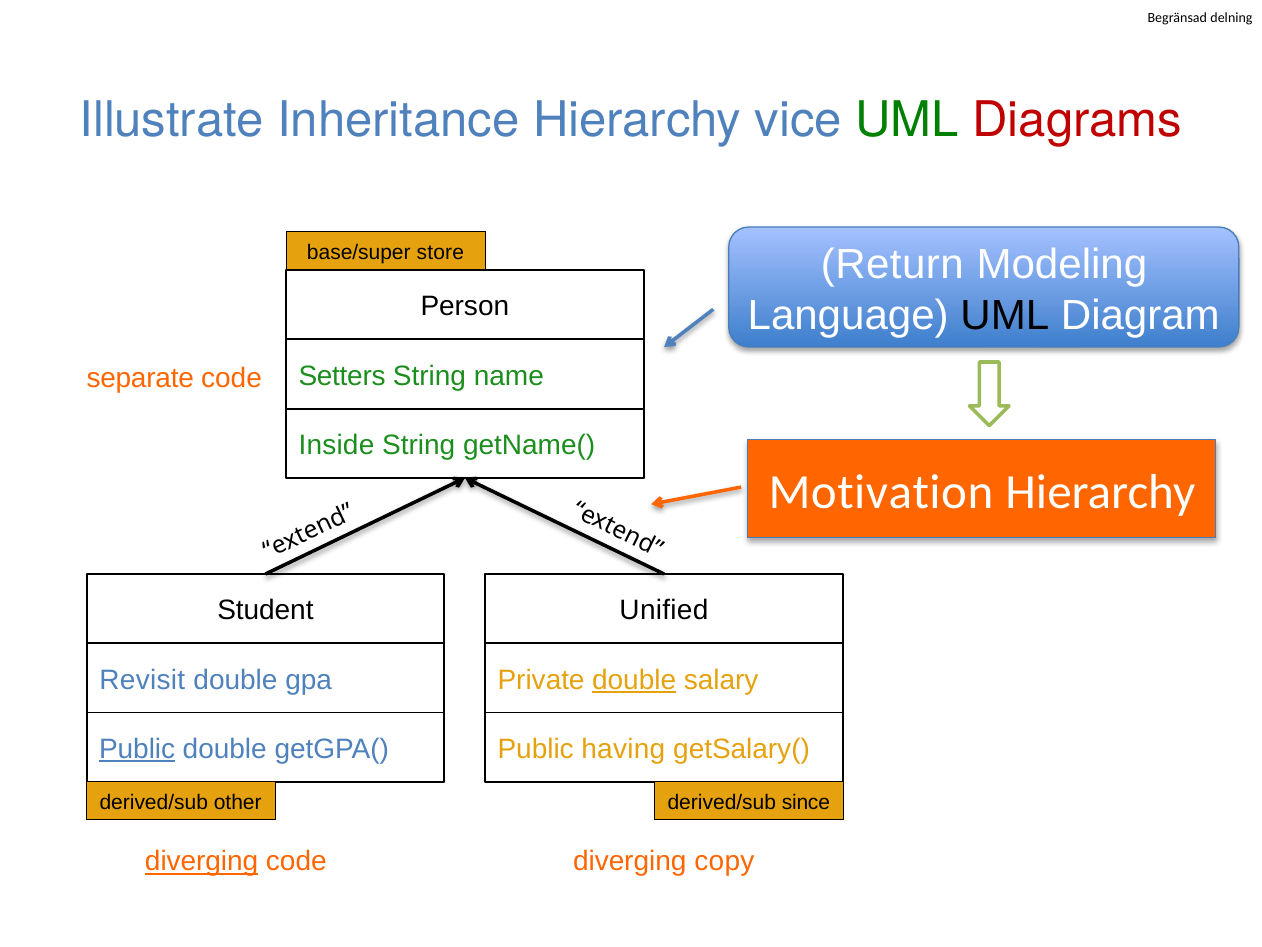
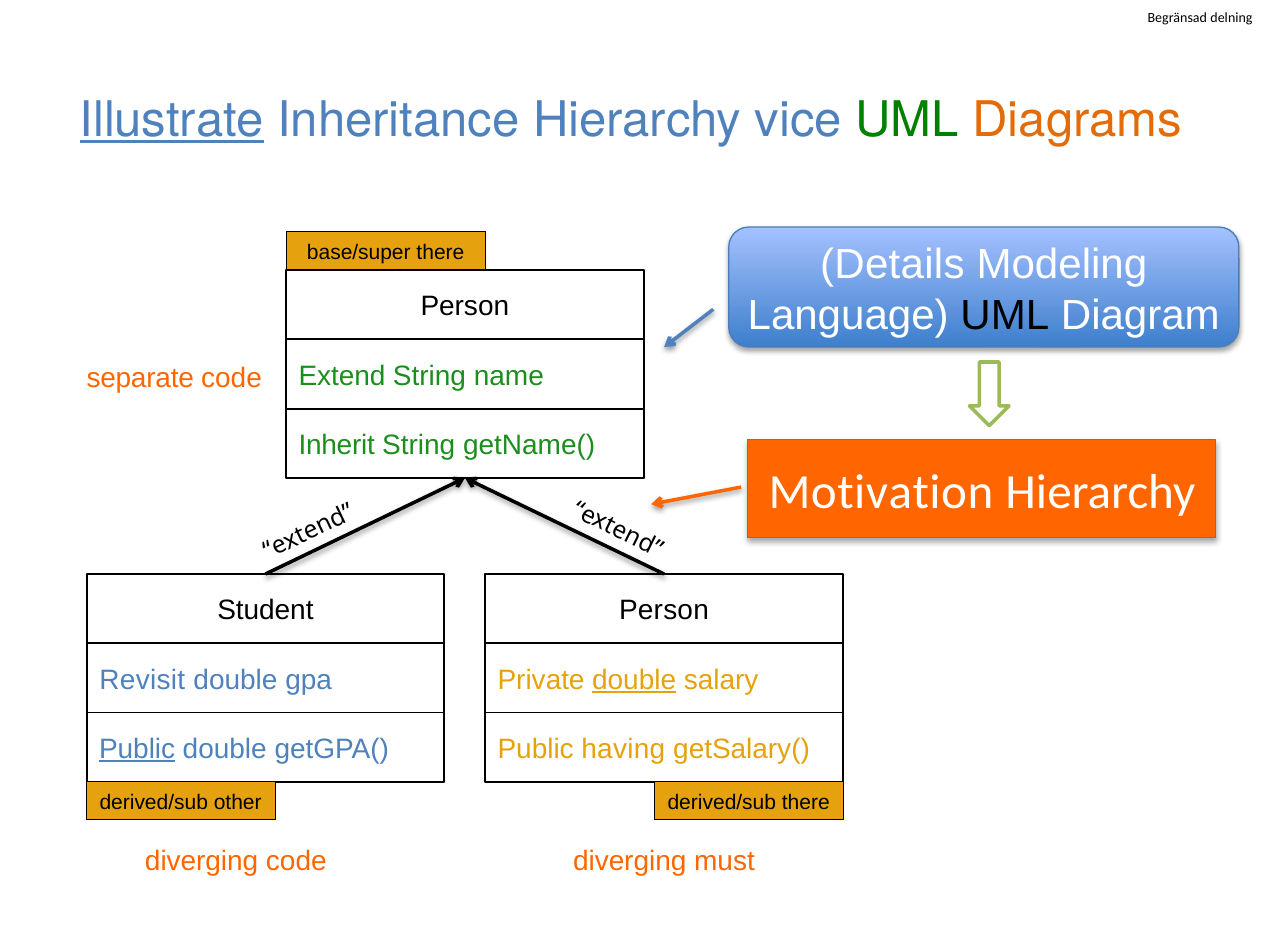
Illustrate underline: none -> present (172, 120)
Diagrams colour: red -> orange (1077, 120)
base/super store: store -> there (440, 252)
Return: Return -> Details (892, 265)
Setters: Setters -> Extend (342, 376)
Inside: Inside -> Inherit (337, 445)
Unified: Unified -> Person (664, 610)
derived/sub since: since -> there (806, 802)
diverging underline: present -> none (202, 861)
copy: copy -> must (725, 861)
